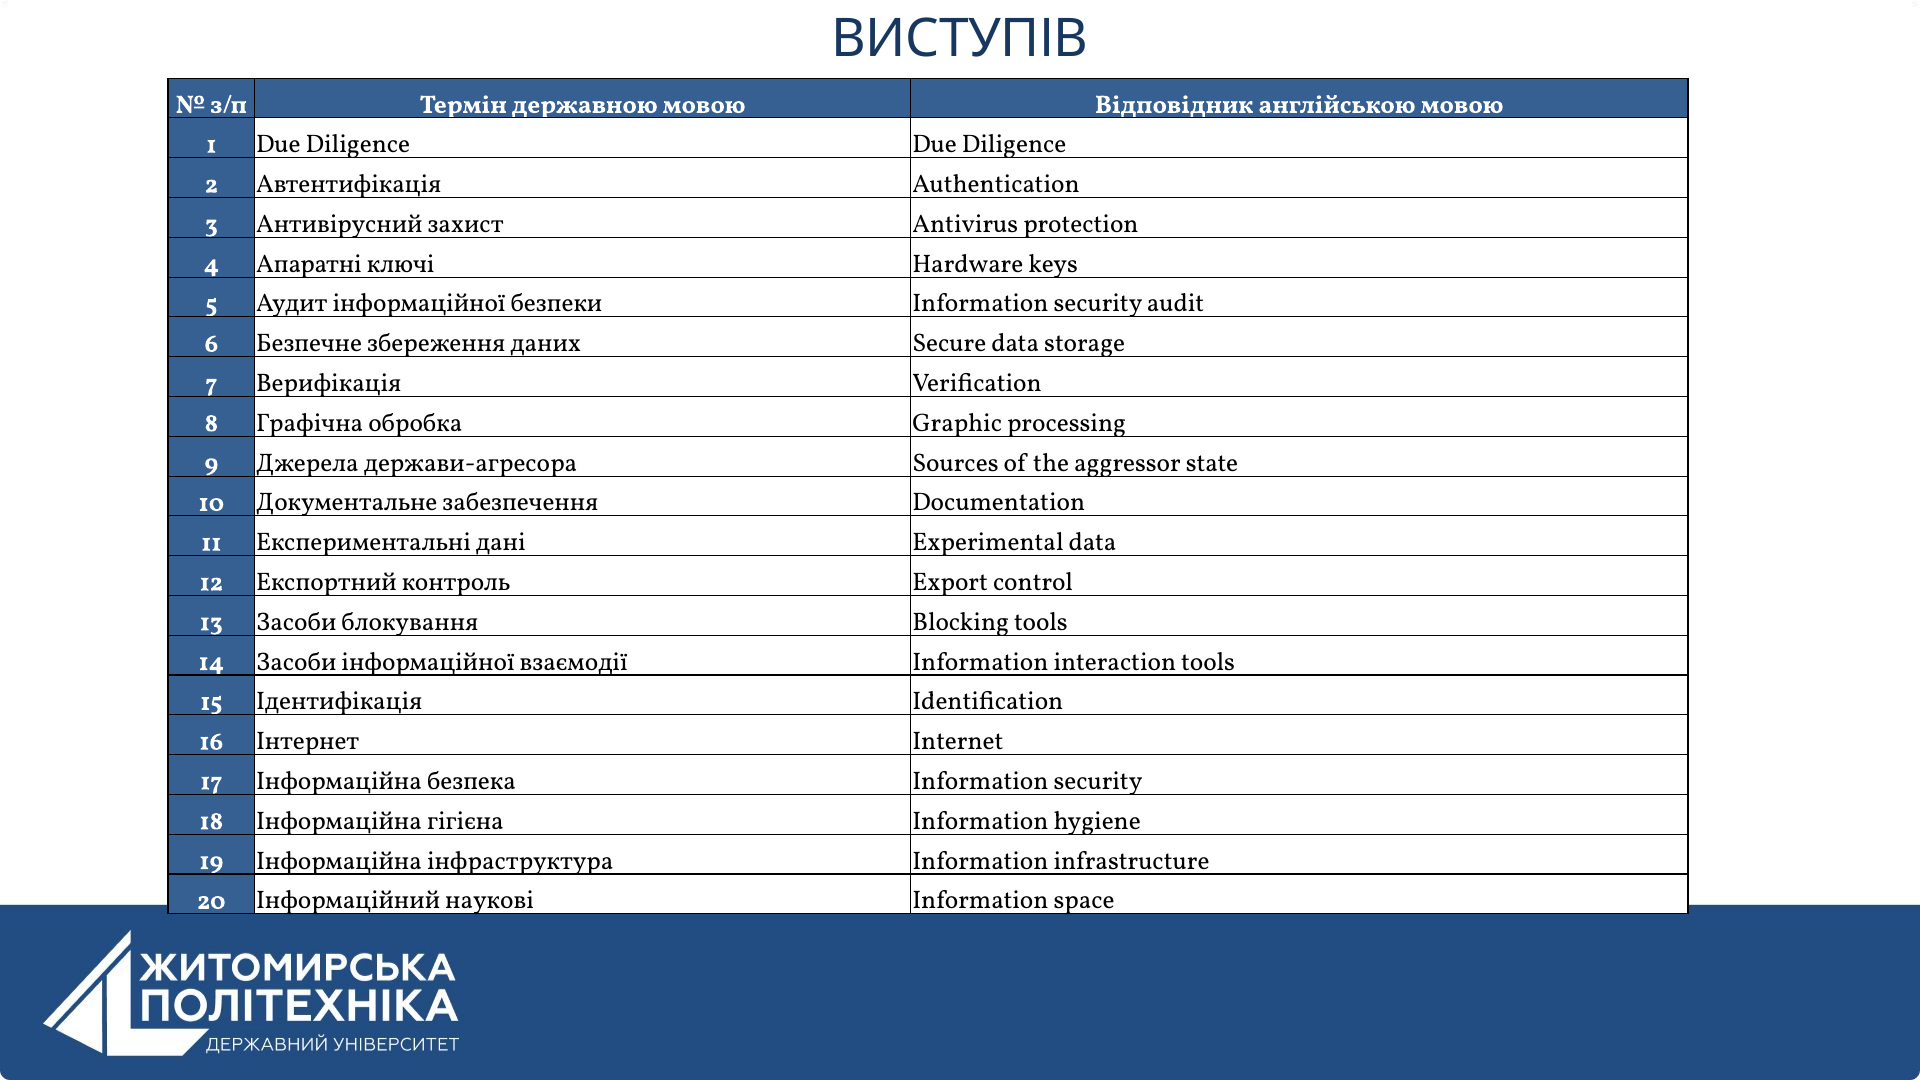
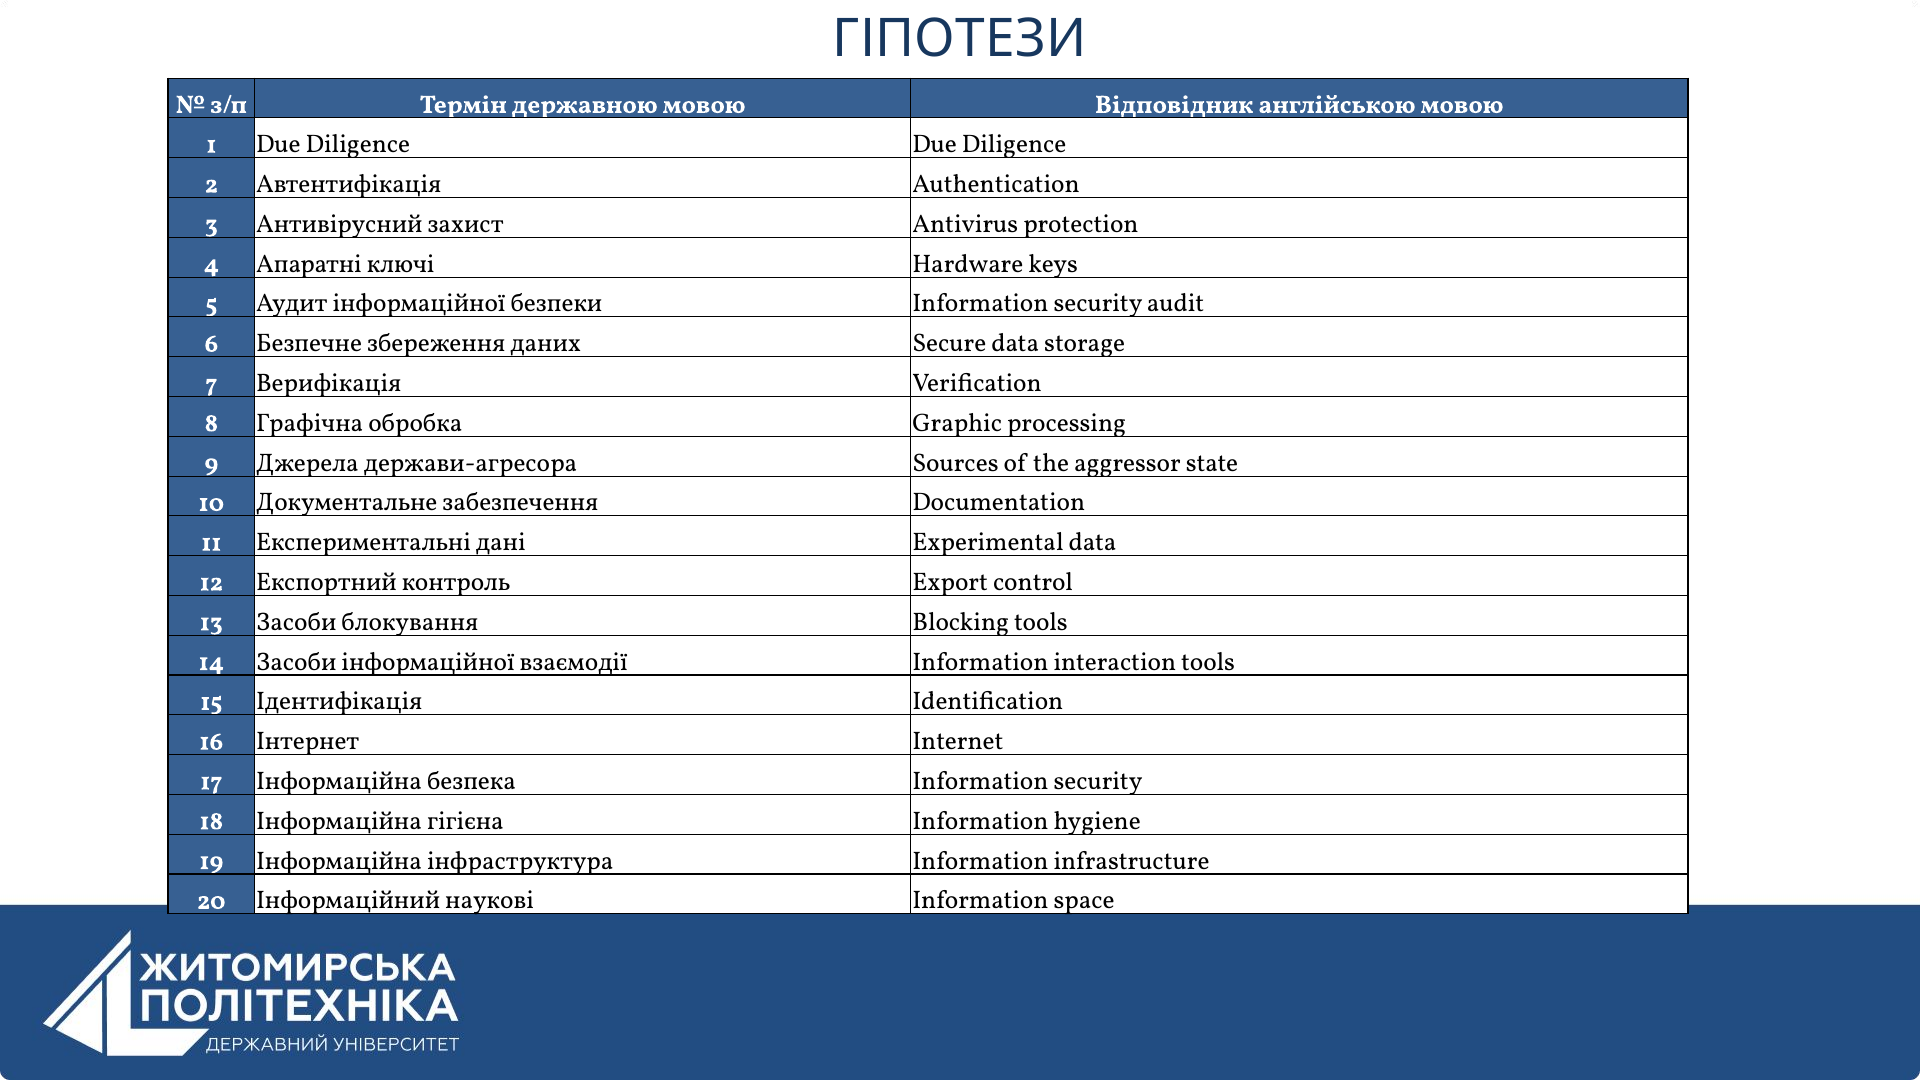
ВИСТУПІВ: ВИСТУПІВ -> ГІПОТЕЗИ (960, 38)
